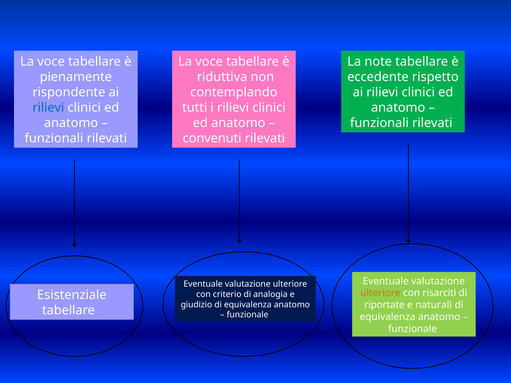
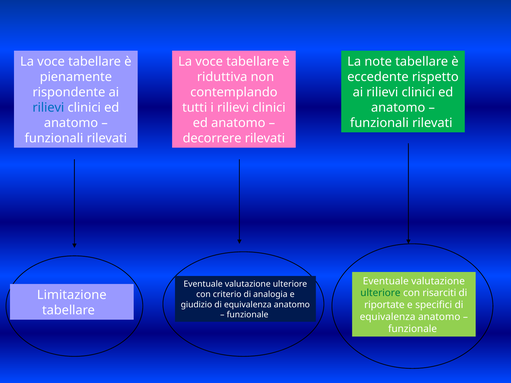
convenuti: convenuti -> decorrere (212, 138)
ulteriore colour: orange -> green (380, 293)
Esistenziale: Esistenziale -> Limitazione (72, 295)
naturali: naturali -> specifici (434, 305)
